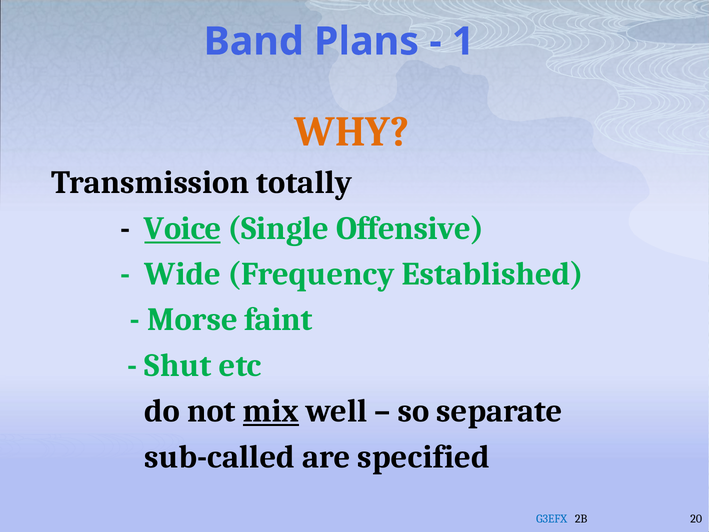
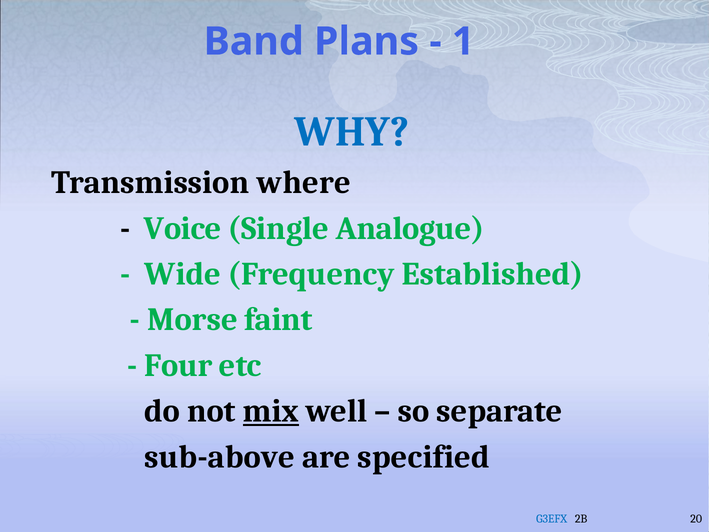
WHY colour: orange -> blue (352, 132)
totally: totally -> where (304, 183)
Voice underline: present -> none (183, 228)
Offensive: Offensive -> Analogue (410, 228)
Shut: Shut -> Four (178, 365)
sub-called: sub-called -> sub-above (220, 457)
